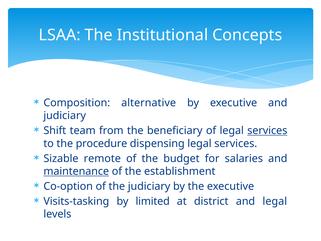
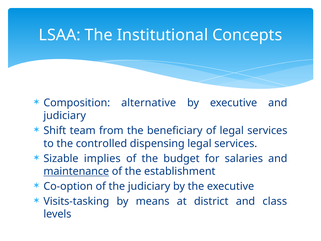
services underline: present -> none (267, 131)
procedure: procedure -> controlled (101, 143)
remote: remote -> implies (102, 158)
limited: limited -> means (153, 201)
and legal: legal -> class (275, 201)
